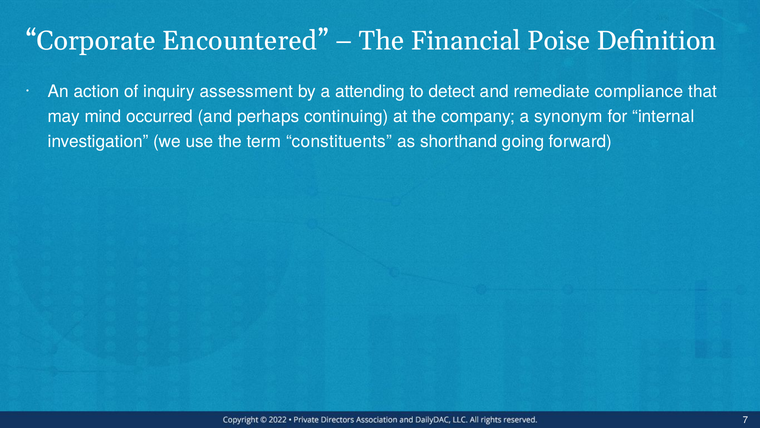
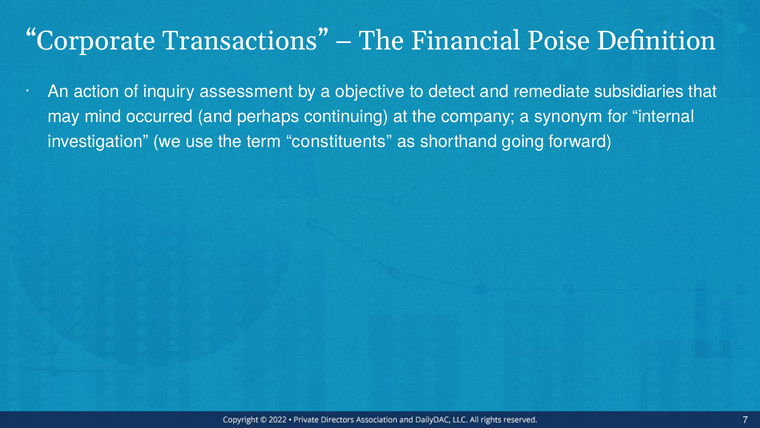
Encountered: Encountered -> Transactions (245, 41)
attending: attending -> objective (370, 92)
compliance: compliance -> subsidiaries (639, 92)
